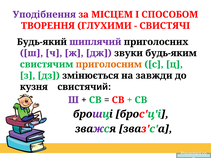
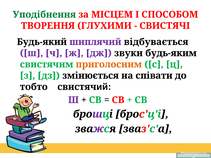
Уподібнення colour: purple -> green (44, 15)
приголосних: приголосних -> відбувається (156, 42)
завжди: завжди -> співати (154, 76)
кузня: кузня -> тобто (34, 87)
